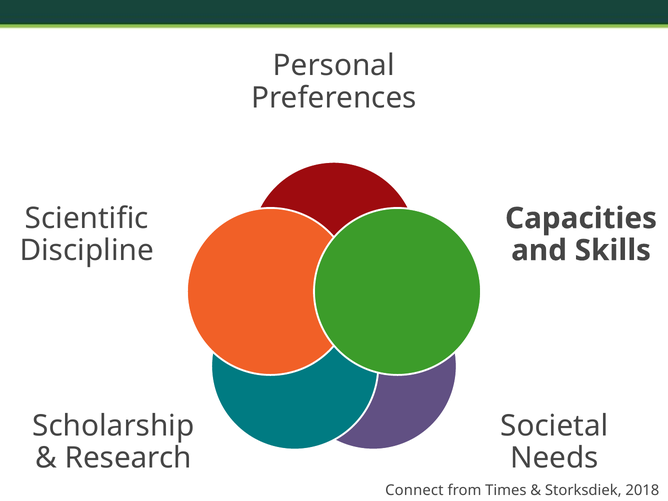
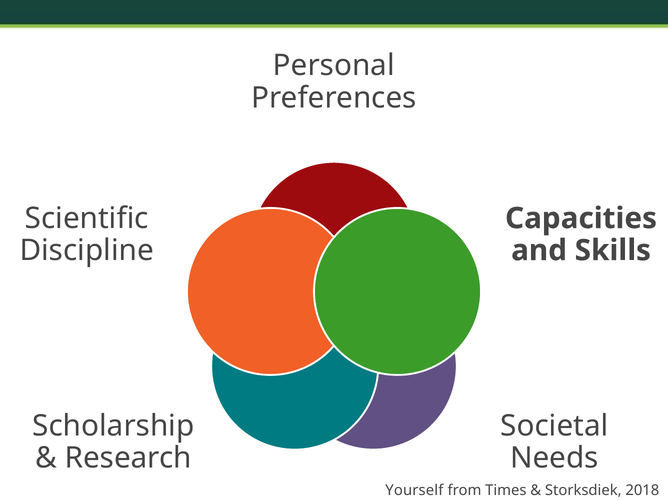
Connect: Connect -> Yourself (414, 490)
